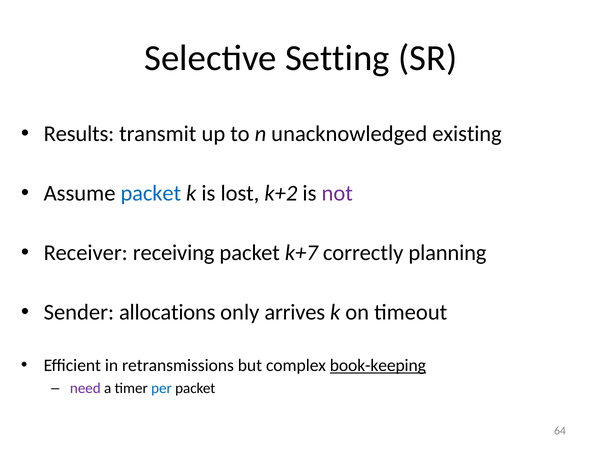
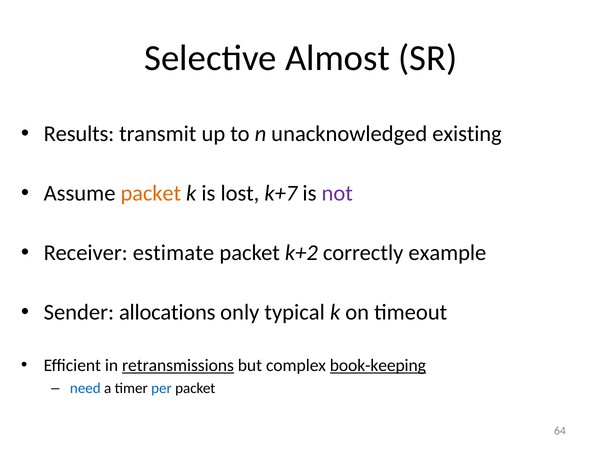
Setting: Setting -> Almost (337, 58)
packet colour: blue -> orange (151, 194)
k+2: k+2 -> k+7 (281, 194)
receiving: receiving -> estimate (174, 253)
k+7: k+7 -> k+2 (301, 253)
planning: planning -> example (447, 253)
arrives: arrives -> typical (295, 313)
retransmissions underline: none -> present (178, 366)
need colour: purple -> blue (85, 389)
